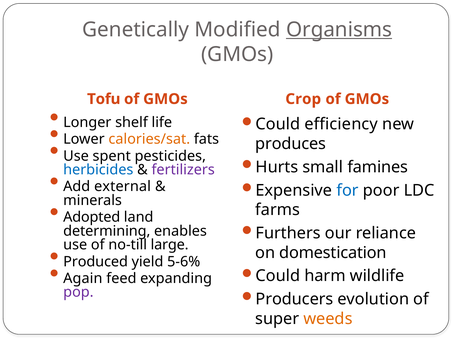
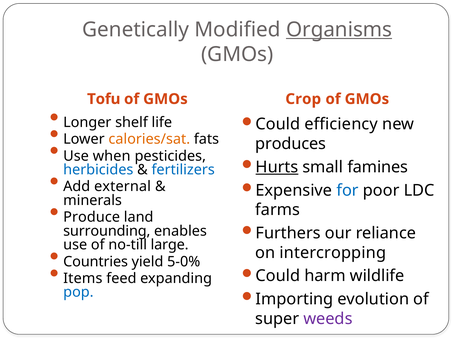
spent: spent -> when (112, 156)
Hurts underline: none -> present (277, 167)
fertilizers colour: purple -> blue (183, 170)
Adopted: Adopted -> Produce (92, 217)
determining: determining -> surrounding (107, 231)
domestication: domestication -> intercropping (333, 253)
Produced: Produced -> Countries (96, 262)
5-6%: 5-6% -> 5-0% (184, 262)
Again: Again -> Items (83, 278)
pop colour: purple -> blue (78, 292)
Producers: Producers -> Importing (294, 299)
weeds colour: orange -> purple (328, 319)
